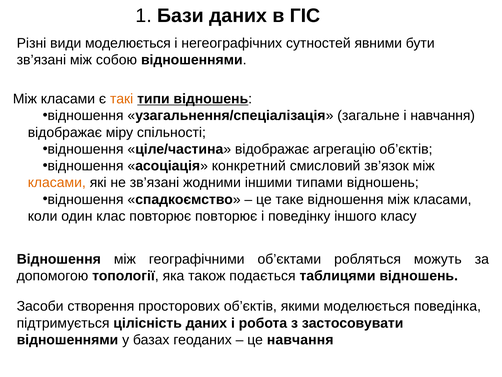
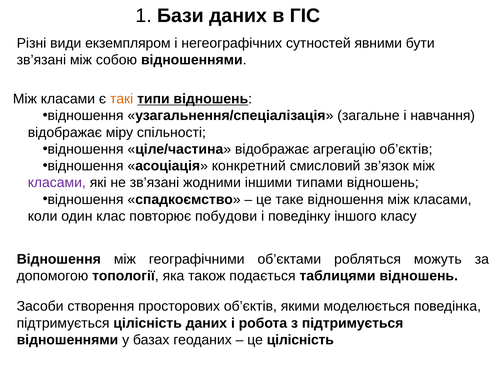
види моделюється: моделюється -> екземпляром (128, 43)
класами colour: orange -> purple (57, 182)
повторює повторює: повторює -> побудови (226, 216)
з застосовувати: застосовувати -> підтримується (353, 323)
це навчання: навчання -> цілісність (300, 339)
